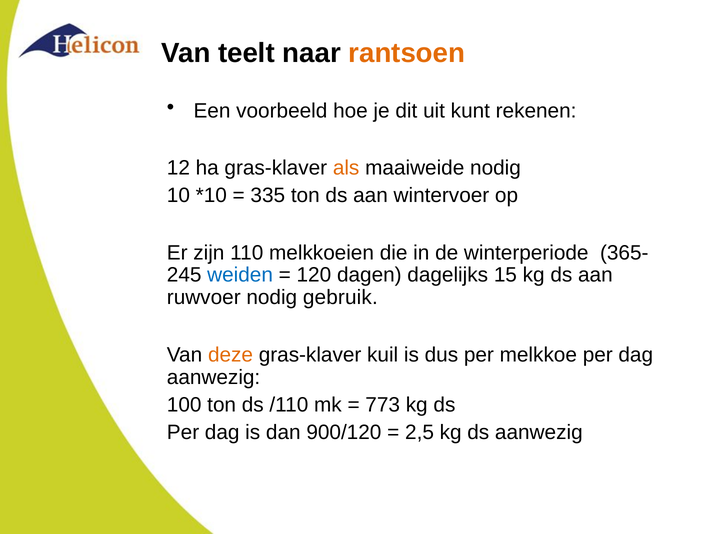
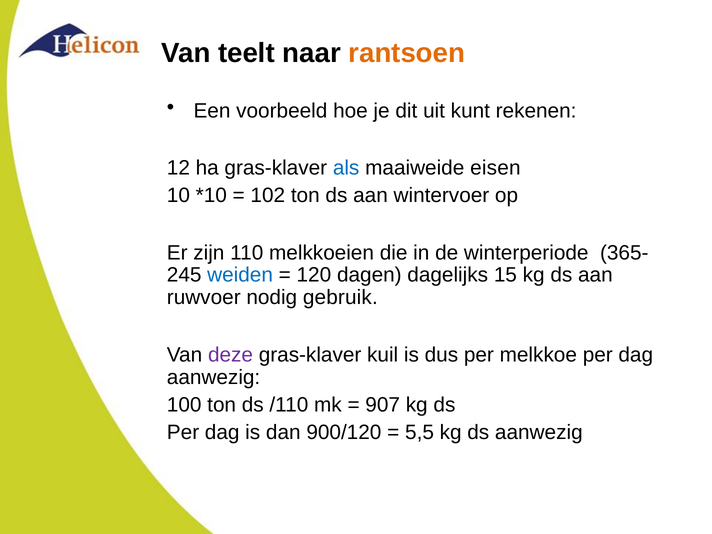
als colour: orange -> blue (346, 168)
maaiweide nodig: nodig -> eisen (495, 168)
335: 335 -> 102 (268, 195)
deze colour: orange -> purple (231, 355)
773: 773 -> 907 (383, 405)
2,5: 2,5 -> 5,5 (420, 432)
